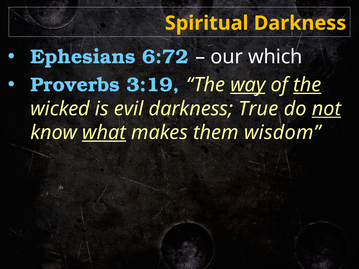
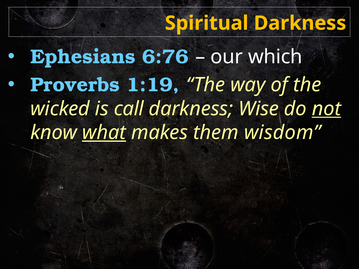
6:72: 6:72 -> 6:76 (165, 57)
3:19: 3:19 -> 1:19 (153, 85)
way underline: present -> none (248, 85)
the underline: present -> none (307, 85)
evil: evil -> call (129, 109)
True: True -> Wise (259, 109)
